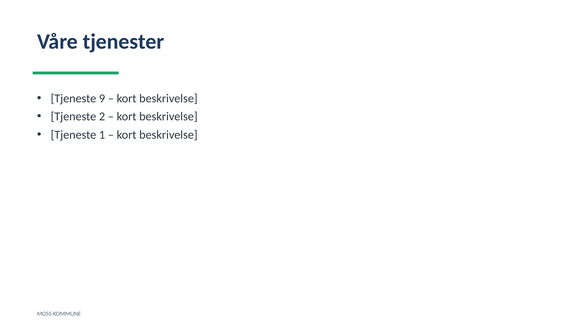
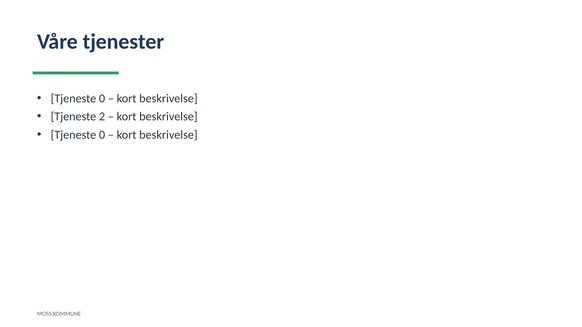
9: 9 -> 0 (102, 99)
1: 1 -> 0 (102, 135)
